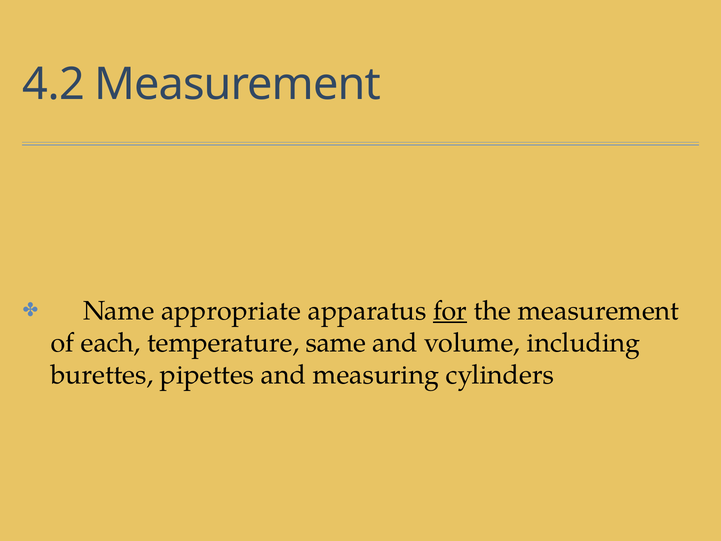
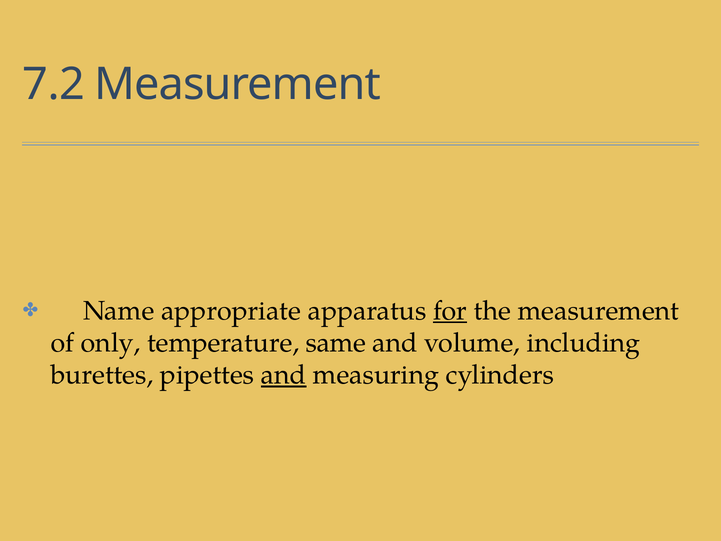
4.2: 4.2 -> 7.2 (54, 84)
each: each -> only (111, 343)
and underline: none -> present (284, 375)
